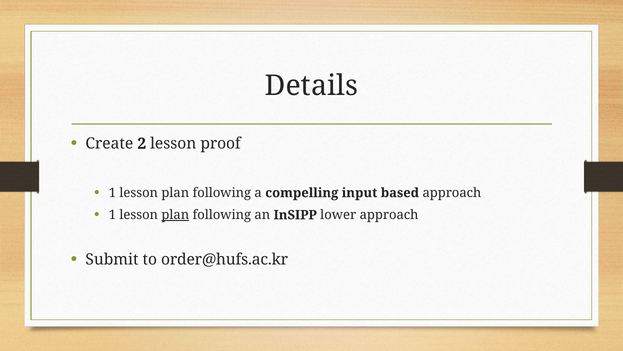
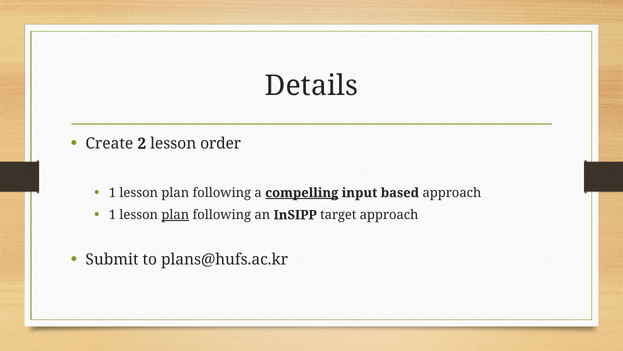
proof: proof -> order (221, 143)
compelling underline: none -> present (302, 193)
lower: lower -> target (338, 215)
order@hufs.ac.kr: order@hufs.ac.kr -> plans@hufs.ac.kr (225, 259)
